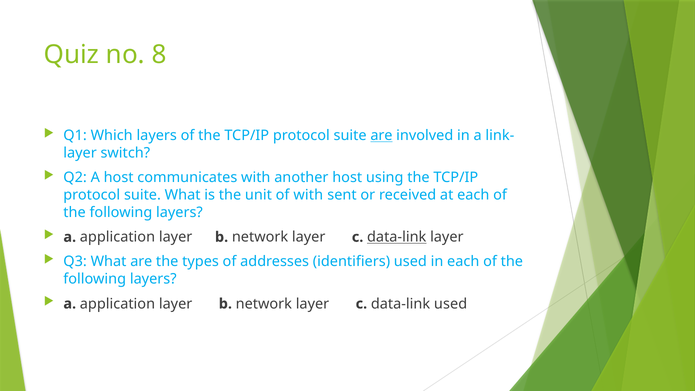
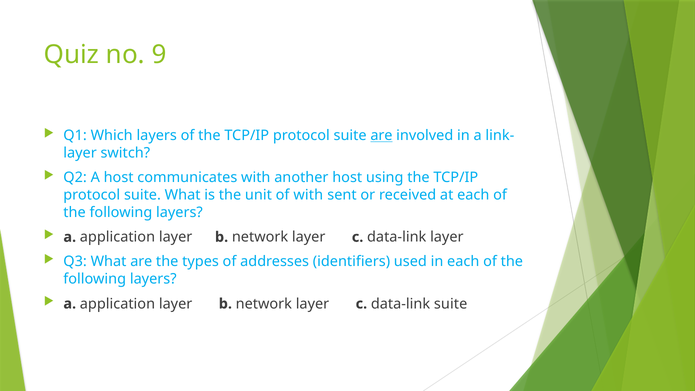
8: 8 -> 9 (159, 55)
data-link underline: present -> none (397, 237)
data-link used: used -> suite (451, 304)
